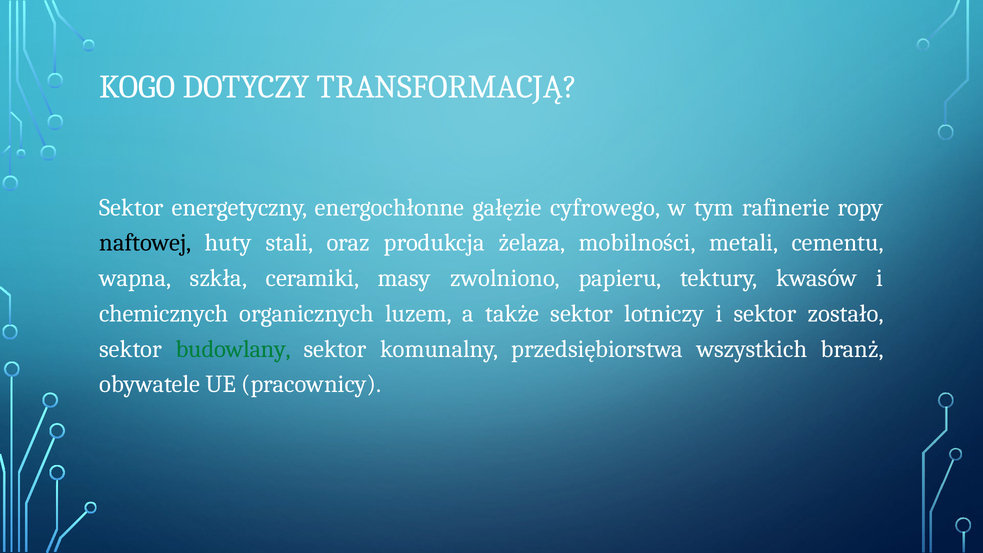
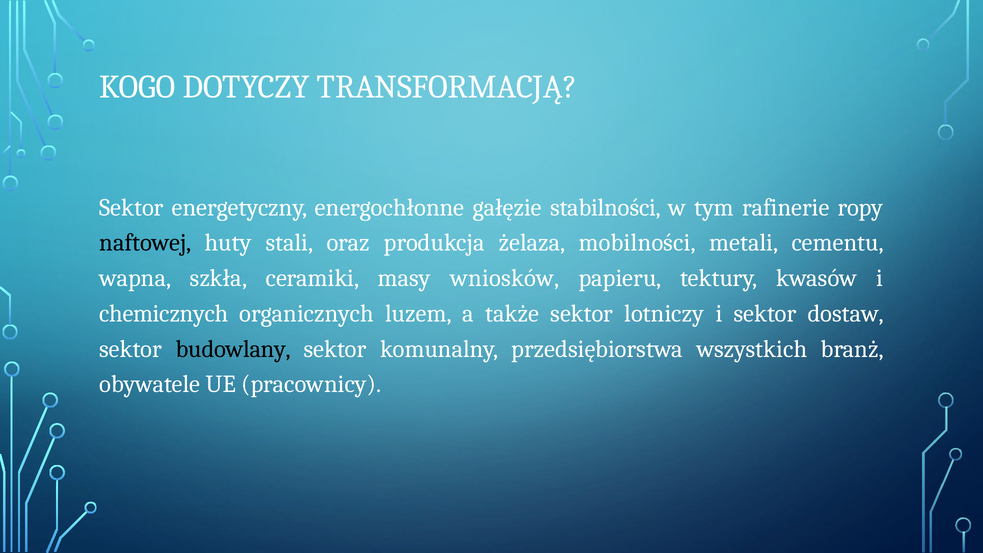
cyfrowego: cyfrowego -> stabilności (605, 207)
zwolniono: zwolniono -> wniosków (505, 278)
zostało: zostało -> dostaw (846, 314)
budowlany colour: green -> black (233, 349)
